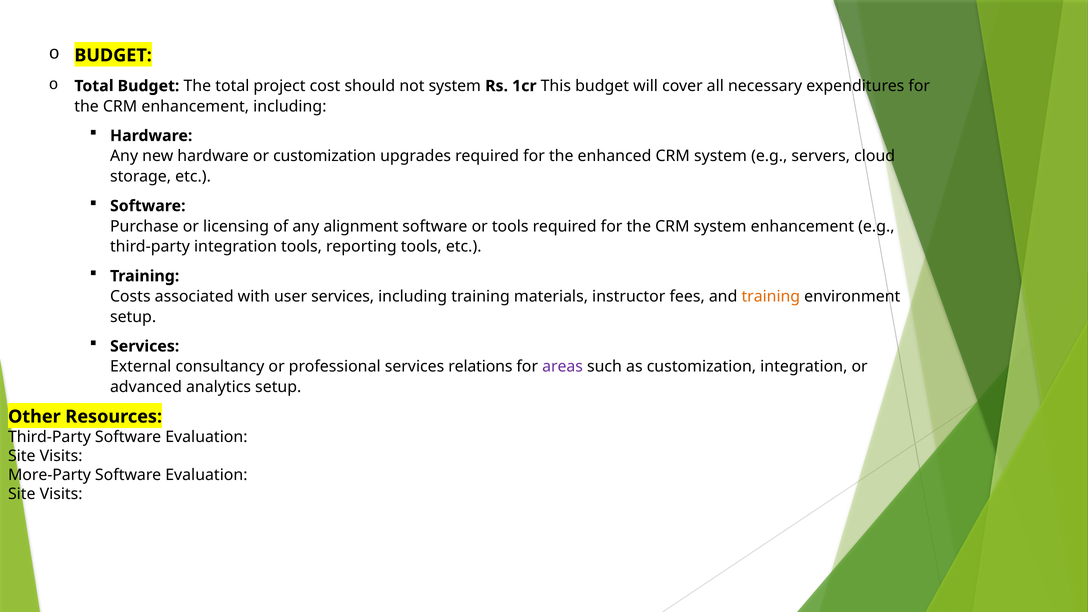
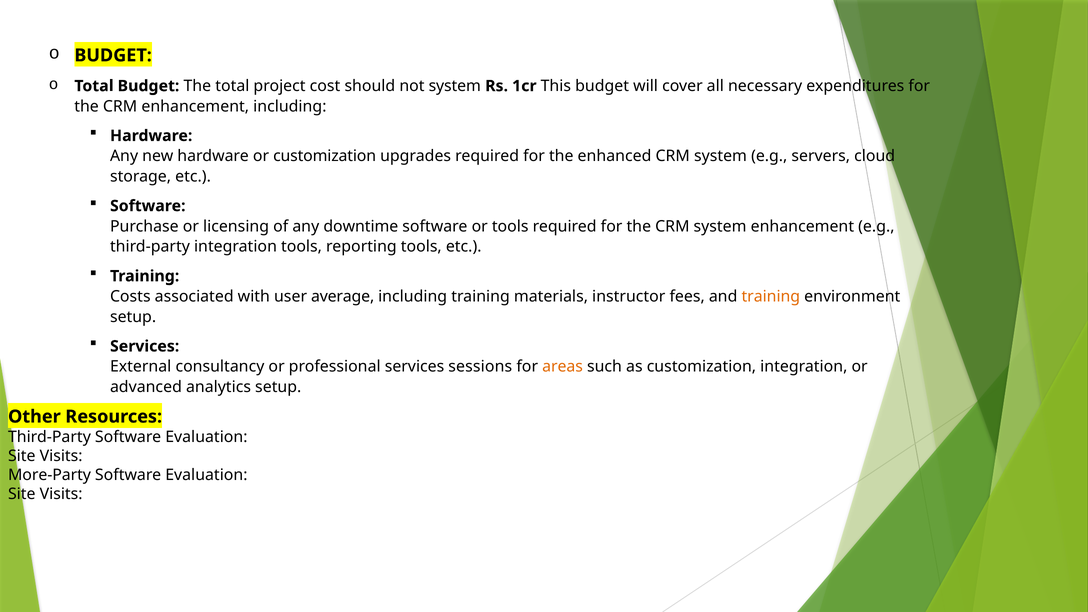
alignment: alignment -> downtime (361, 226)
user services: services -> average (343, 296)
relations: relations -> sessions (480, 367)
areas colour: purple -> orange (563, 367)
